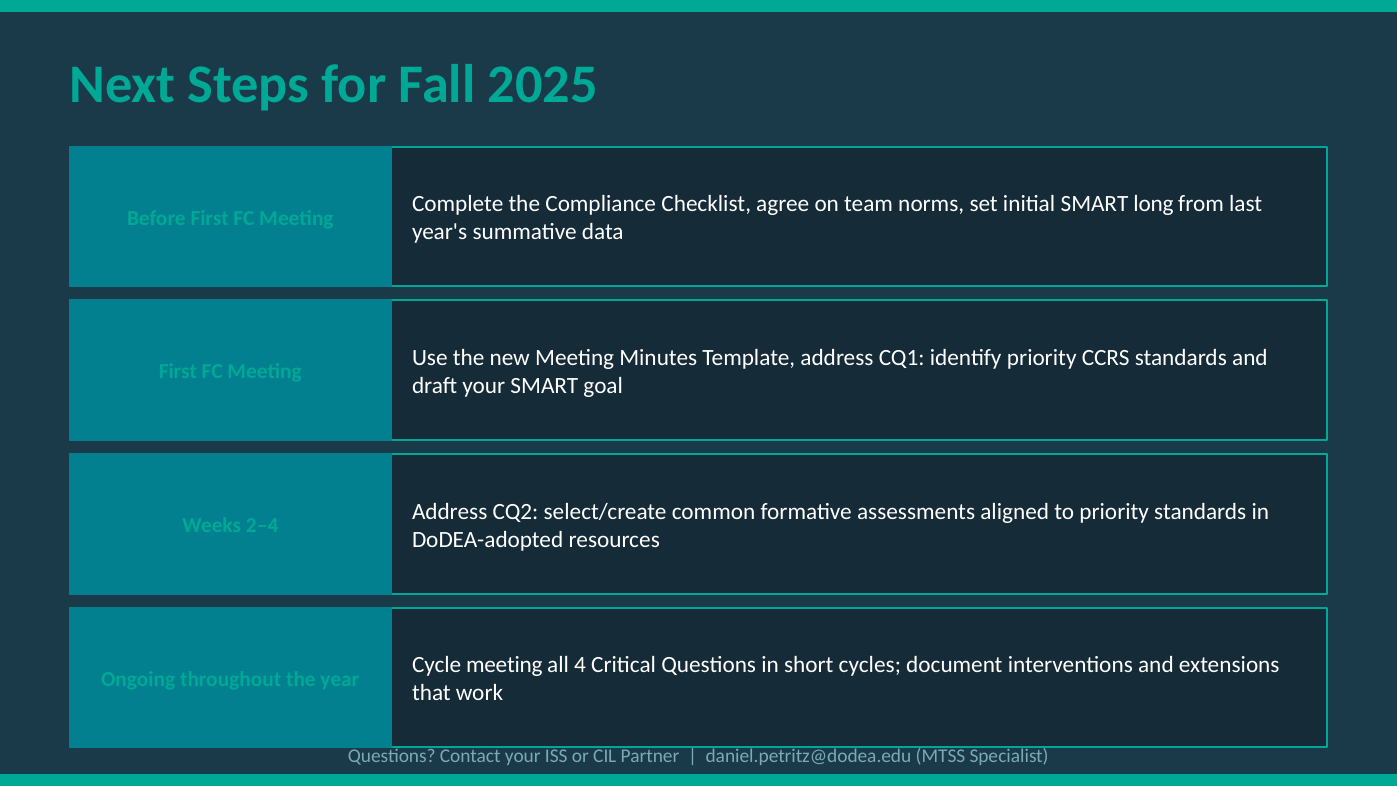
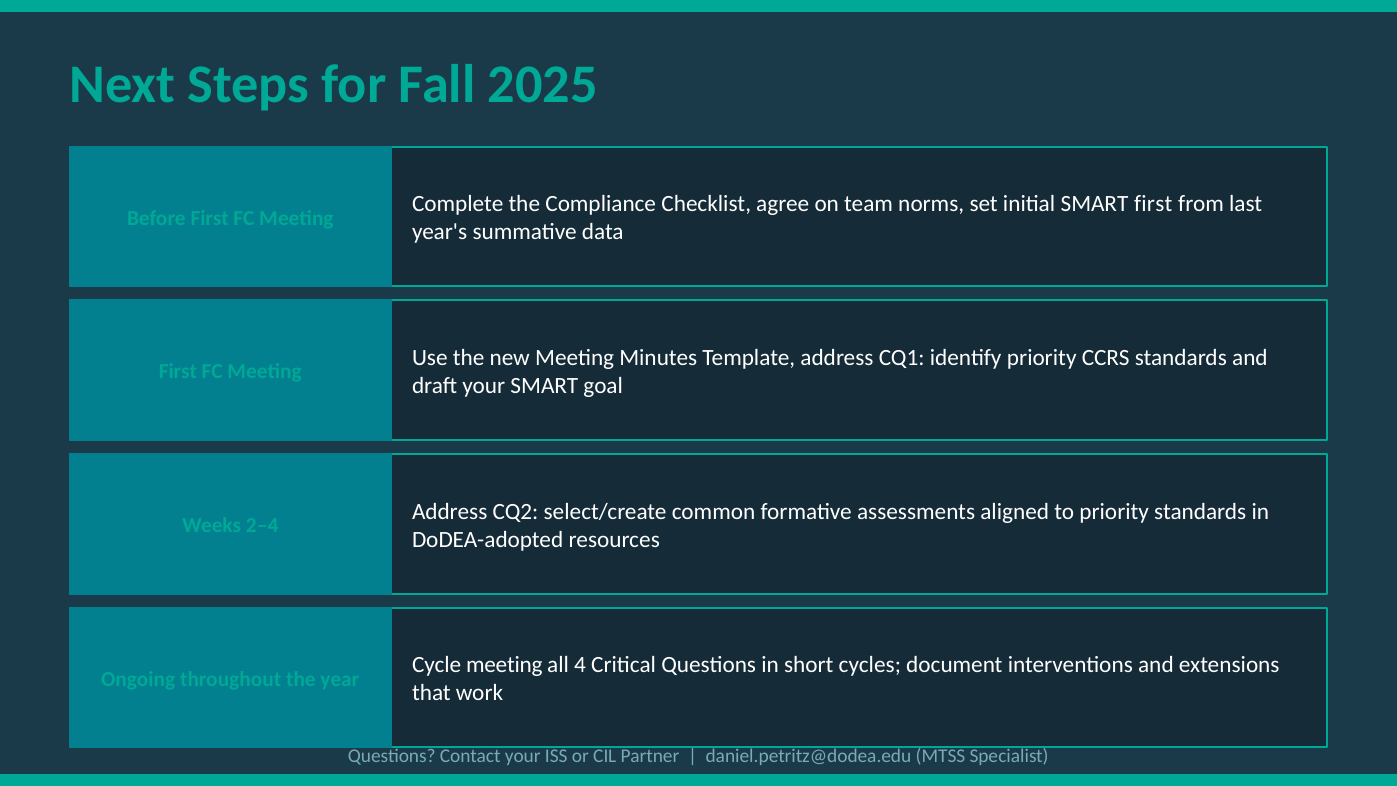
SMART long: long -> first (1153, 204)
